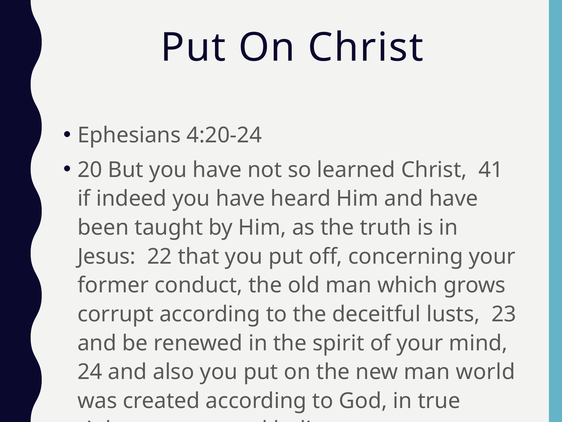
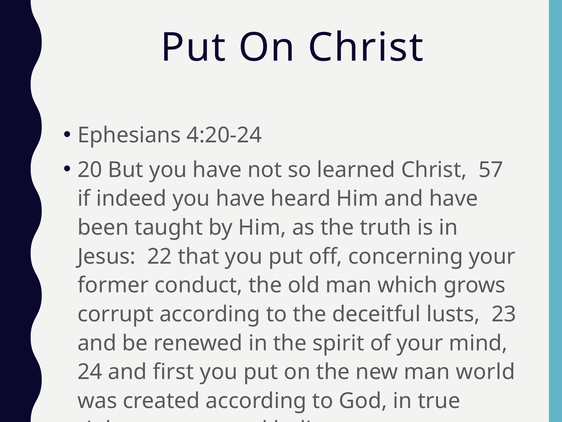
41: 41 -> 57 (491, 170)
also: also -> first (173, 372)
